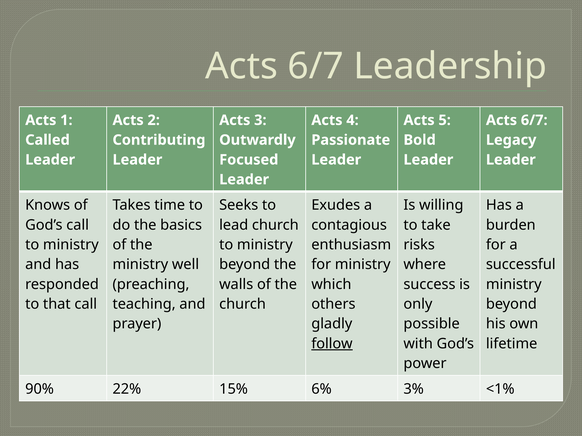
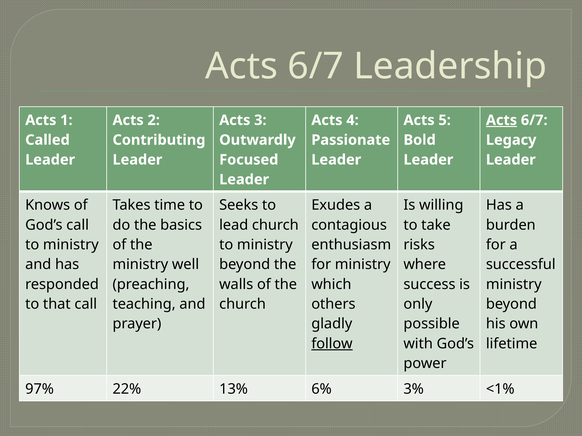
Acts underline: none -> present (502, 120)
90%: 90% -> 97% (40, 389)
15%: 15% -> 13% (234, 389)
